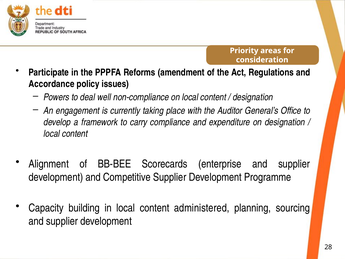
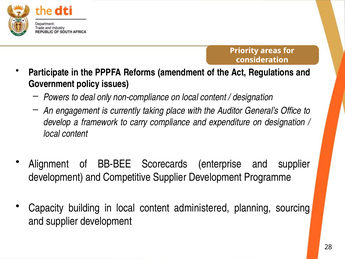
Accordance: Accordance -> Government (52, 84)
well: well -> only (104, 97)
